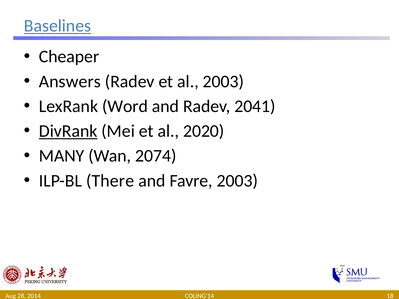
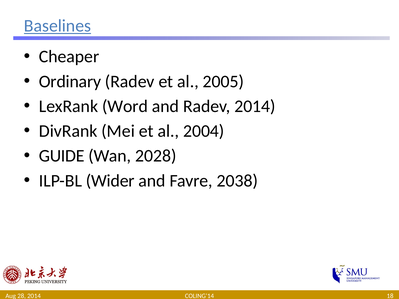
Answers: Answers -> Ordinary (70, 82)
al 2003: 2003 -> 2005 (223, 82)
Radev 2041: 2041 -> 2014 (255, 106)
DivRank underline: present -> none (68, 131)
2020: 2020 -> 2004 (204, 131)
MANY: MANY -> GUIDE (62, 156)
2074: 2074 -> 2028 (156, 156)
There: There -> Wider (110, 181)
Favre 2003: 2003 -> 2038 (237, 181)
